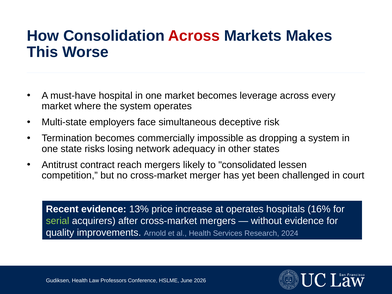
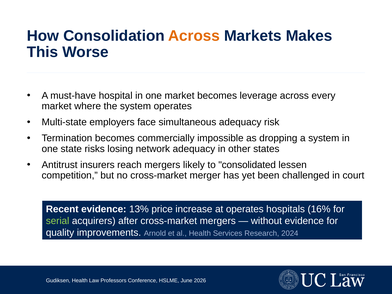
Across colour: red -> orange (194, 36)
simultaneous deceptive: deceptive -> adequacy (240, 122)
contract: contract -> insurers (97, 165)
